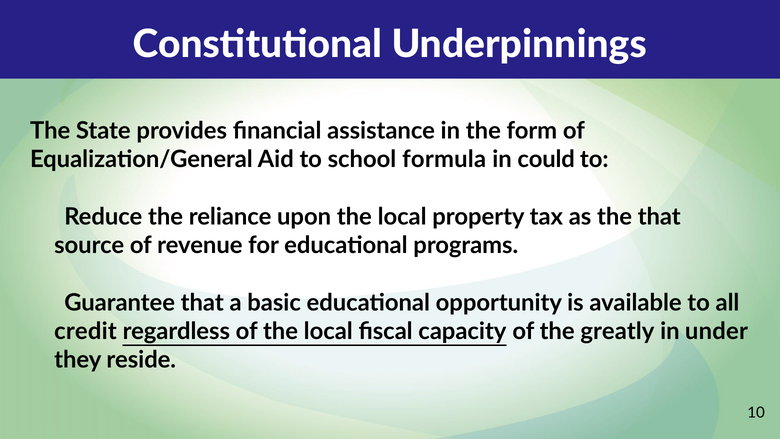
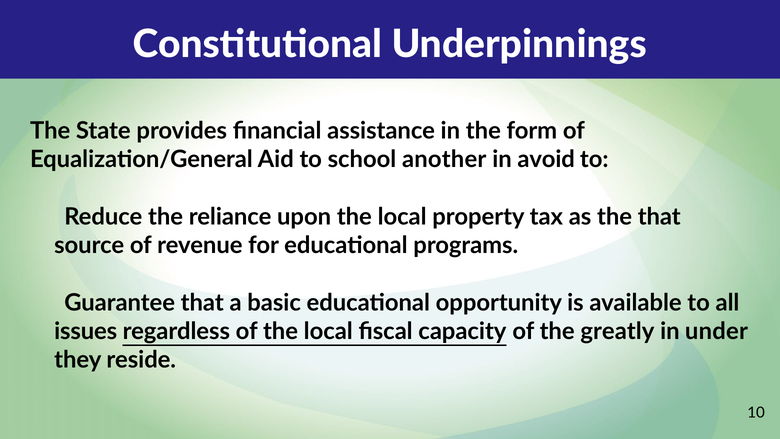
formula: formula -> another (444, 160)
could: could -> avoid (546, 160)
credit: credit -> issues (86, 331)
